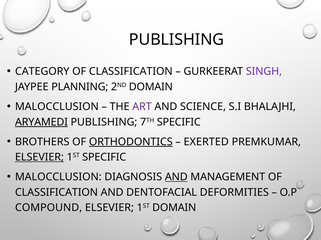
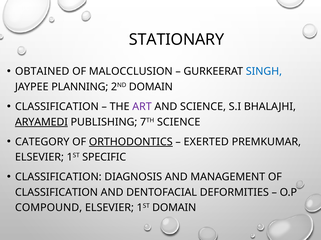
PUBLISHING: PUBLISHING -> STATIONARY (177, 40)
CATEGORY: CATEGORY -> OBTAINED (42, 72)
CLASSIFICATION: CLASSIFICATION -> MALOCCLUSION (131, 72)
SINGH colour: purple -> blue (264, 72)
MALOCCLUSION: MALOCCLUSION -> CLASSIFICATION (57, 107)
7TH SPECIFIC: SPECIFIC -> SCIENCE (179, 122)
BROTHERS: BROTHERS -> CATEGORY (42, 142)
ELSEVIER underline: present -> none (39, 158)
MALOCCLUSION: MALOCCLUSION -> CLASSIFICATION (58, 178)
AND underline: present -> none (176, 178)
